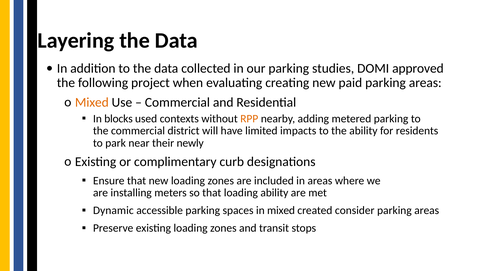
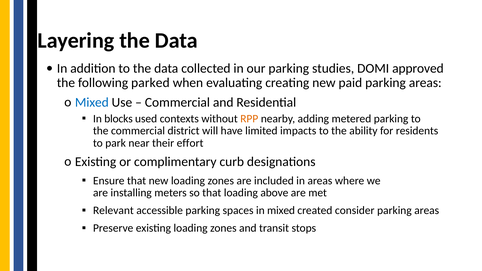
project: project -> parked (150, 83)
Mixed colour: orange -> blue (92, 103)
newly: newly -> effort (190, 143)
loading ability: ability -> above (274, 193)
Dynamic: Dynamic -> Relevant (113, 211)
